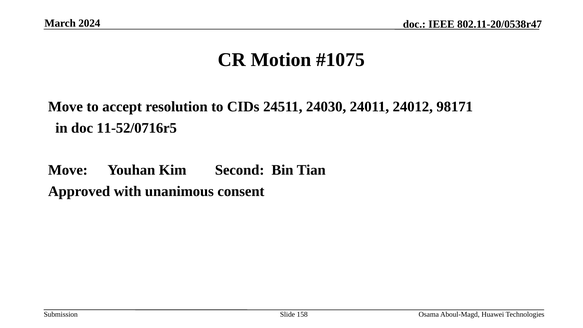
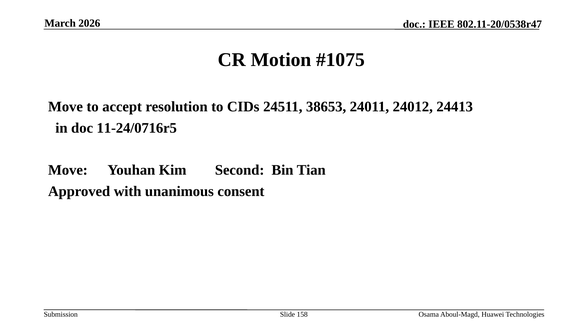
2024: 2024 -> 2026 (89, 23)
24030: 24030 -> 38653 (326, 107)
98171: 98171 -> 24413 (455, 107)
11-52/0716r5: 11-52/0716r5 -> 11-24/0716r5 (137, 128)
